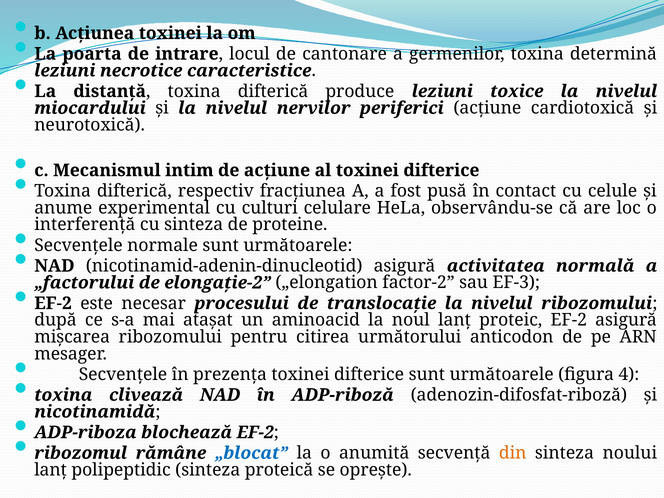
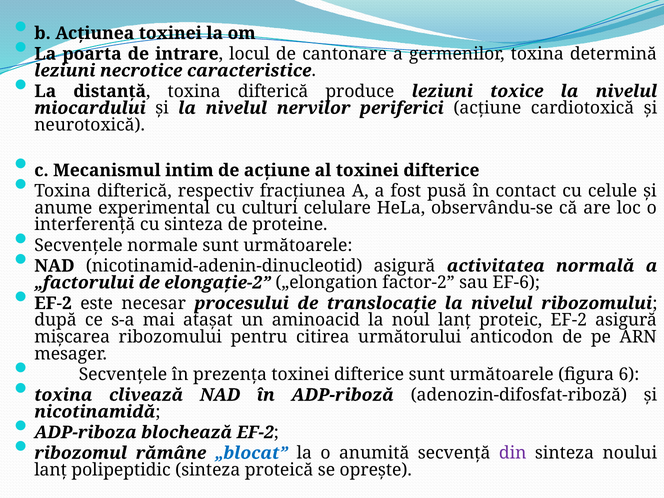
EF-3: EF-3 -> EF-6 (516, 283)
4: 4 -> 6 (629, 374)
din colour: orange -> purple (513, 453)
